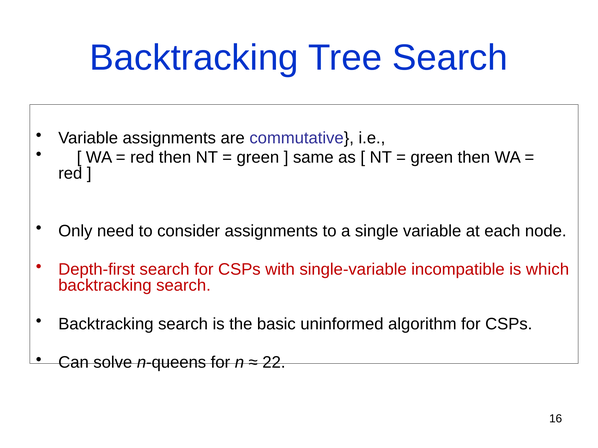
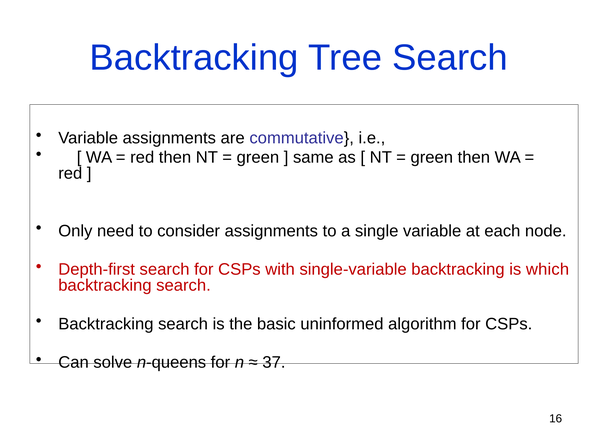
single-variable incompatible: incompatible -> backtracking (458, 270)
22: 22 -> 37 (274, 363)
